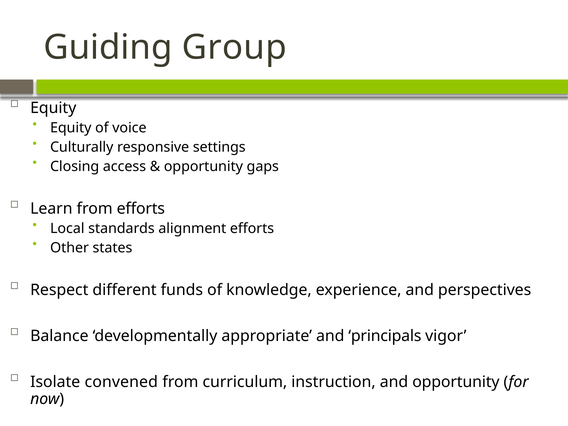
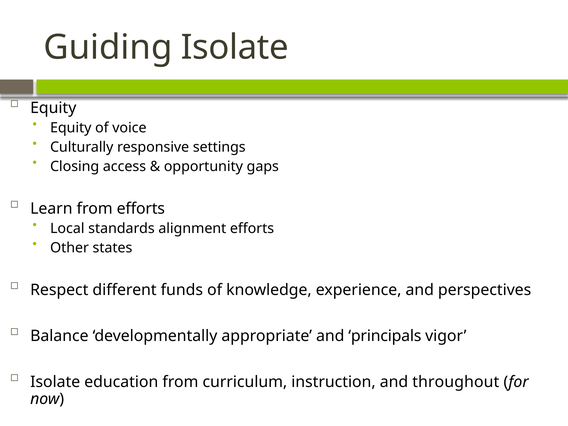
Guiding Group: Group -> Isolate (235, 47)
convened: convened -> education (121, 382)
and opportunity: opportunity -> throughout (456, 382)
